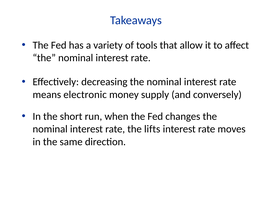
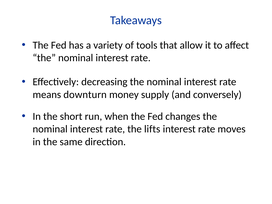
electronic: electronic -> downturn (85, 95)
